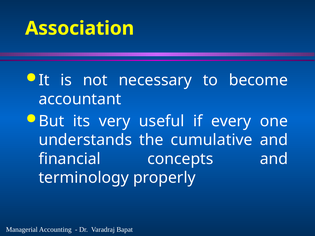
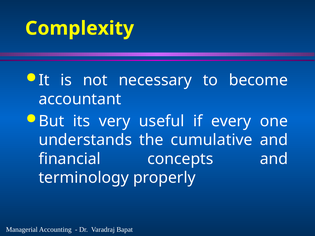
Association: Association -> Complexity (80, 28)
